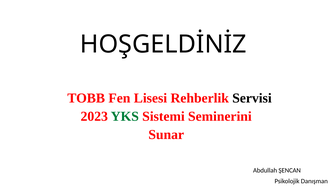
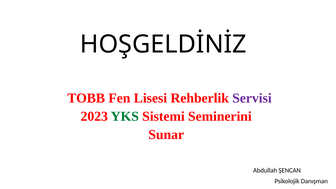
Servisi colour: black -> purple (252, 98)
